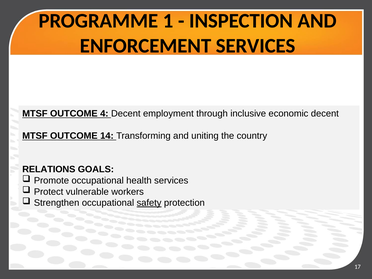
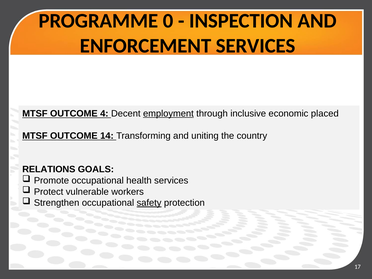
1: 1 -> 0 (168, 21)
employment underline: none -> present (168, 114)
economic decent: decent -> placed (325, 114)
